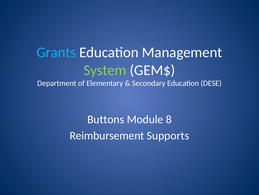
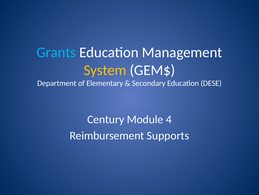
System colour: light green -> yellow (105, 70)
Buttons: Buttons -> Century (106, 119)
8: 8 -> 4 (169, 119)
